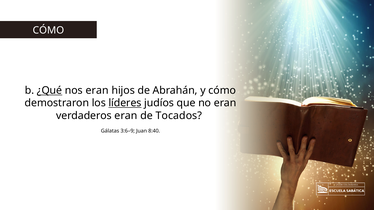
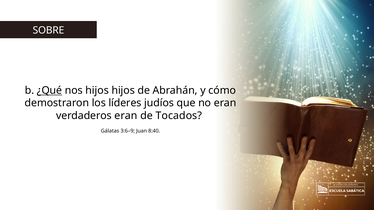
CÓMO: CÓMO -> SOBRE (48, 30)
nos eran: eran -> hijos (97, 91)
líderes underline: present -> none (125, 103)
